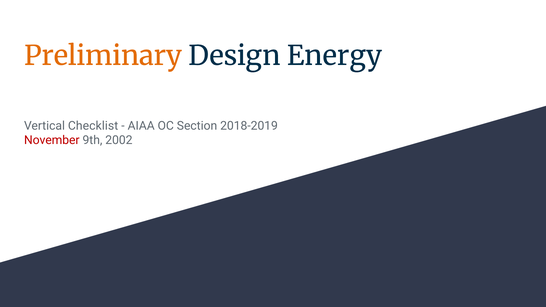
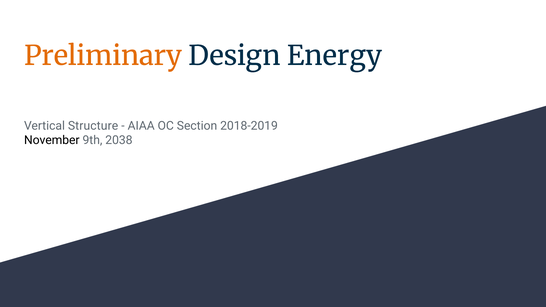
Checklist: Checklist -> Structure (93, 126)
November colour: red -> black (52, 140)
2002: 2002 -> 2038 (119, 140)
